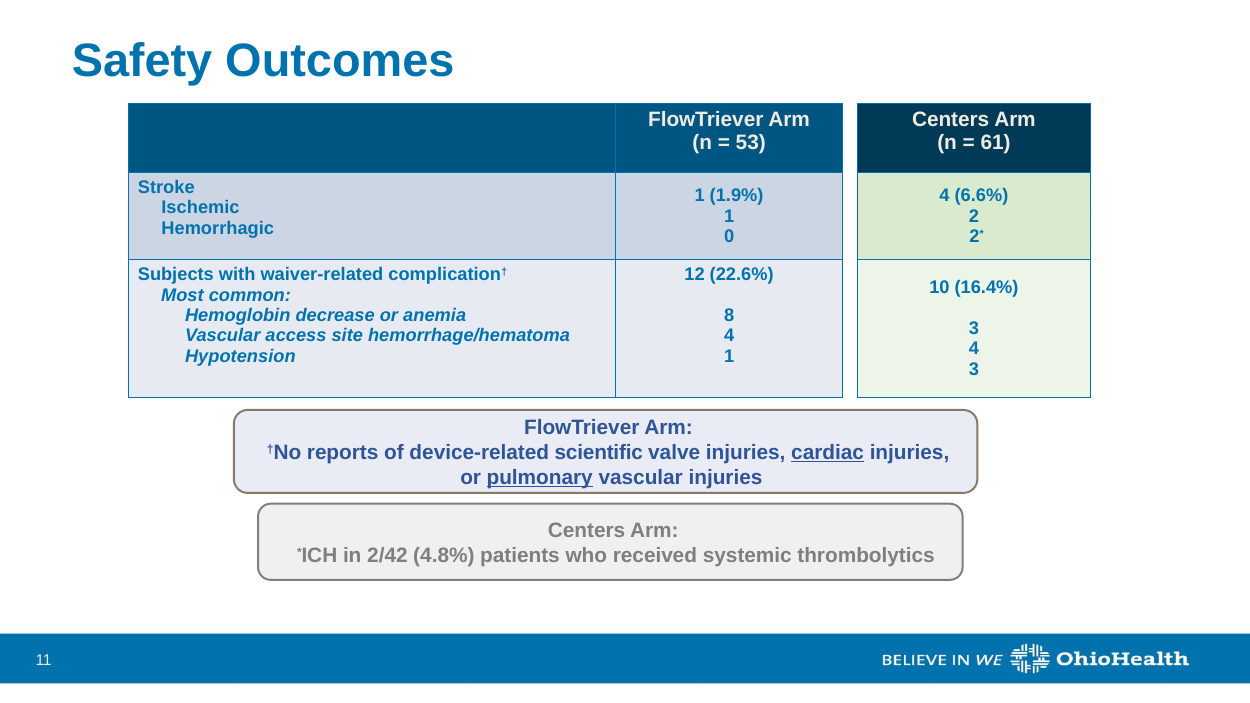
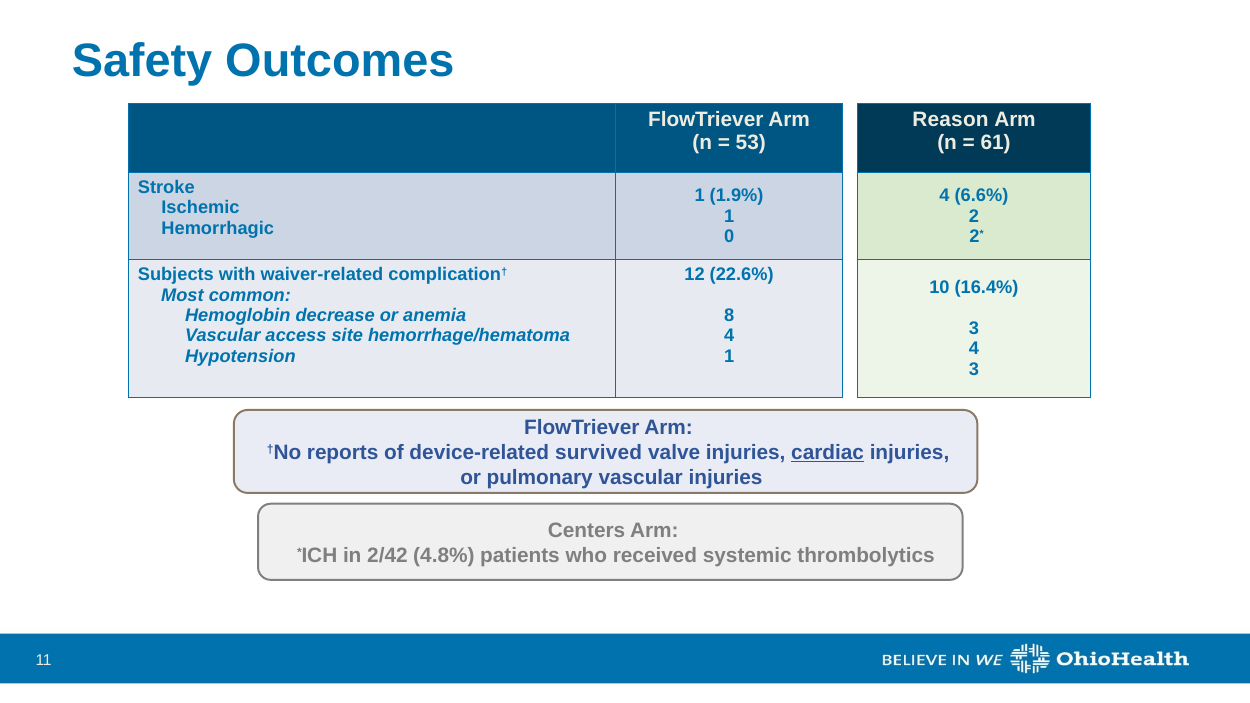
Centers: Centers -> Reason (951, 120)
scientific: scientific -> survived (599, 453)
pulmonary underline: present -> none (540, 478)
